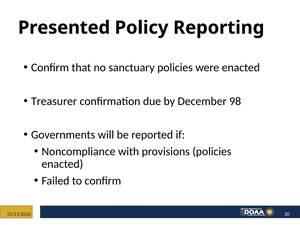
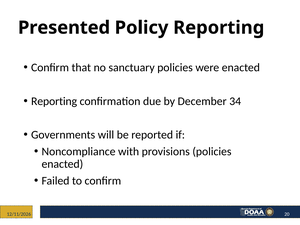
Treasurer: Treasurer -> Reporting (54, 101)
98: 98 -> 34 (235, 101)
